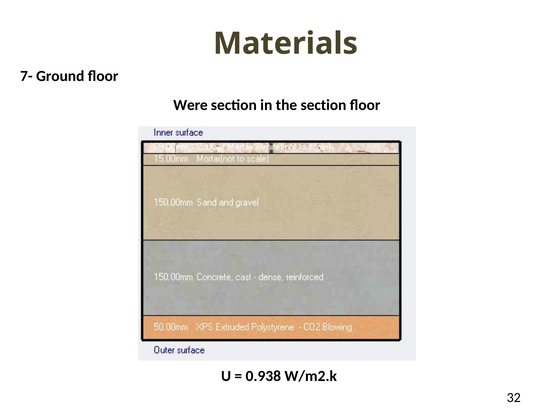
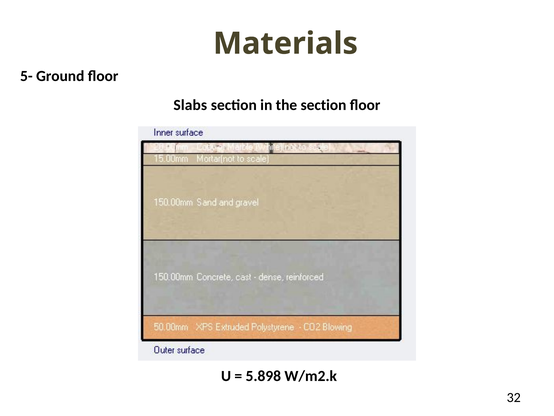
7-: 7- -> 5- (26, 76)
Were: Were -> Slabs (190, 105)
0.938: 0.938 -> 5.898 (263, 376)
